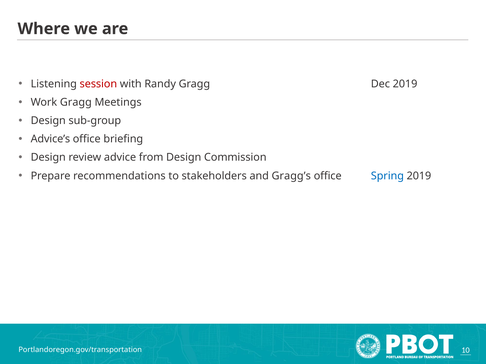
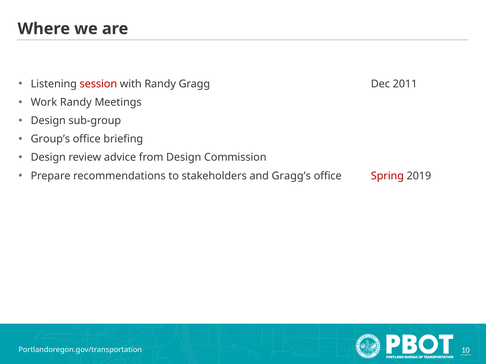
Dec 2019: 2019 -> 2011 (405, 84)
Work Gragg: Gragg -> Randy (76, 102)
Advice’s: Advice’s -> Group’s (50, 139)
Spring colour: blue -> red (387, 176)
